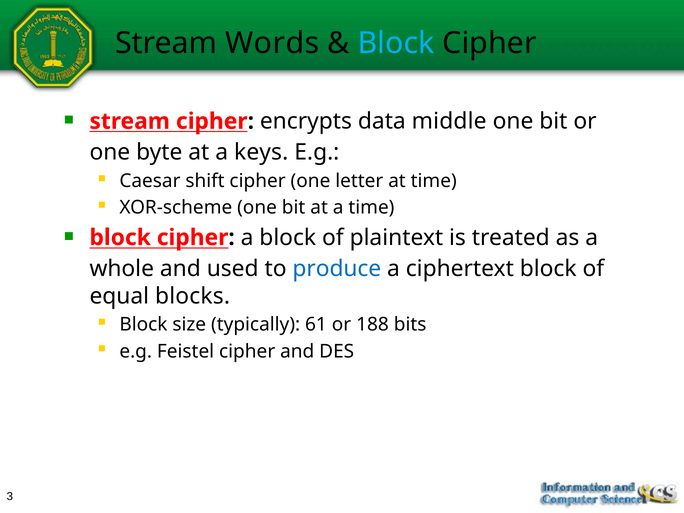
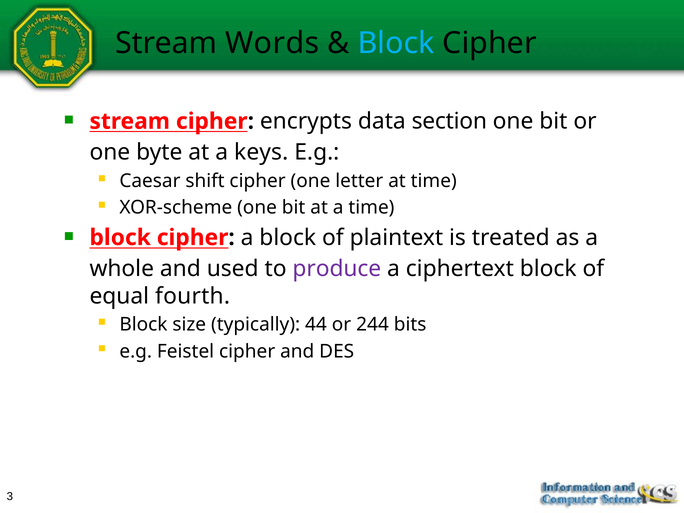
middle: middle -> section (449, 121)
produce colour: blue -> purple (337, 269)
blocks: blocks -> fourth (193, 296)
61: 61 -> 44 (316, 325)
188: 188 -> 244 (373, 325)
